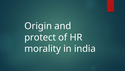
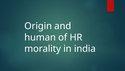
protect: protect -> human (40, 37)
